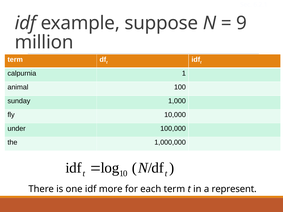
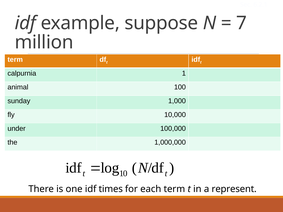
9: 9 -> 7 (242, 23)
more: more -> times (111, 189)
